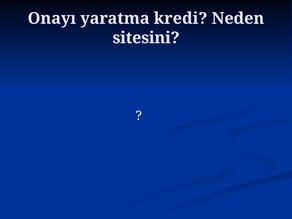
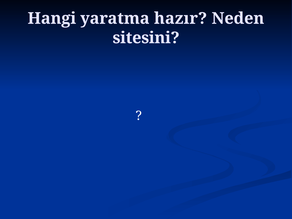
Onayı: Onayı -> Hangi (52, 18)
kredi: kredi -> hazır (181, 18)
